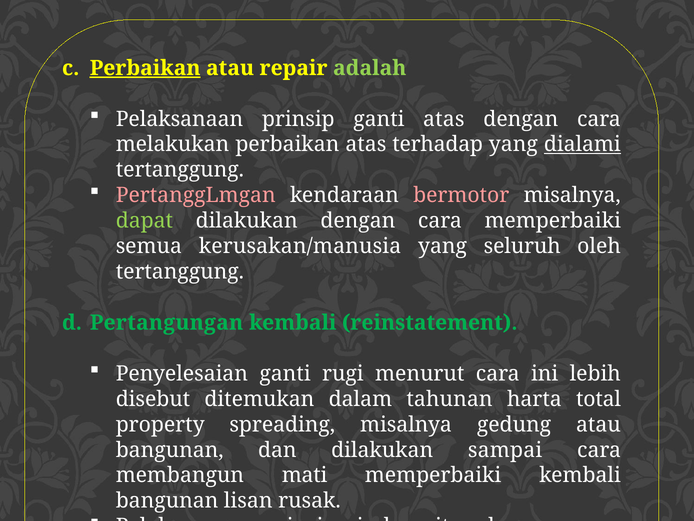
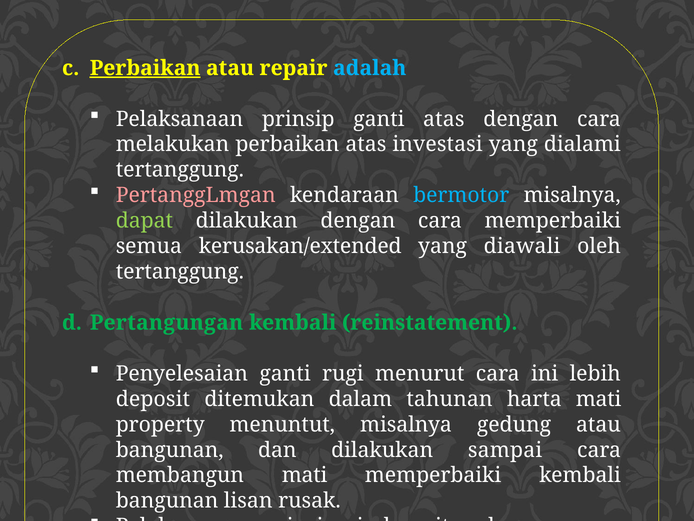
adalah colour: light green -> light blue (370, 68)
terhadap: terhadap -> investasi (438, 144)
dialami underline: present -> none (582, 144)
bermotor colour: pink -> light blue (461, 195)
kerusakan/manusia: kerusakan/manusia -> kerusakan/extended (300, 246)
seluruh: seluruh -> diawali (522, 246)
disebut: disebut -> deposit (153, 399)
harta total: total -> mati (599, 399)
spreading: spreading -> menuntut (282, 424)
